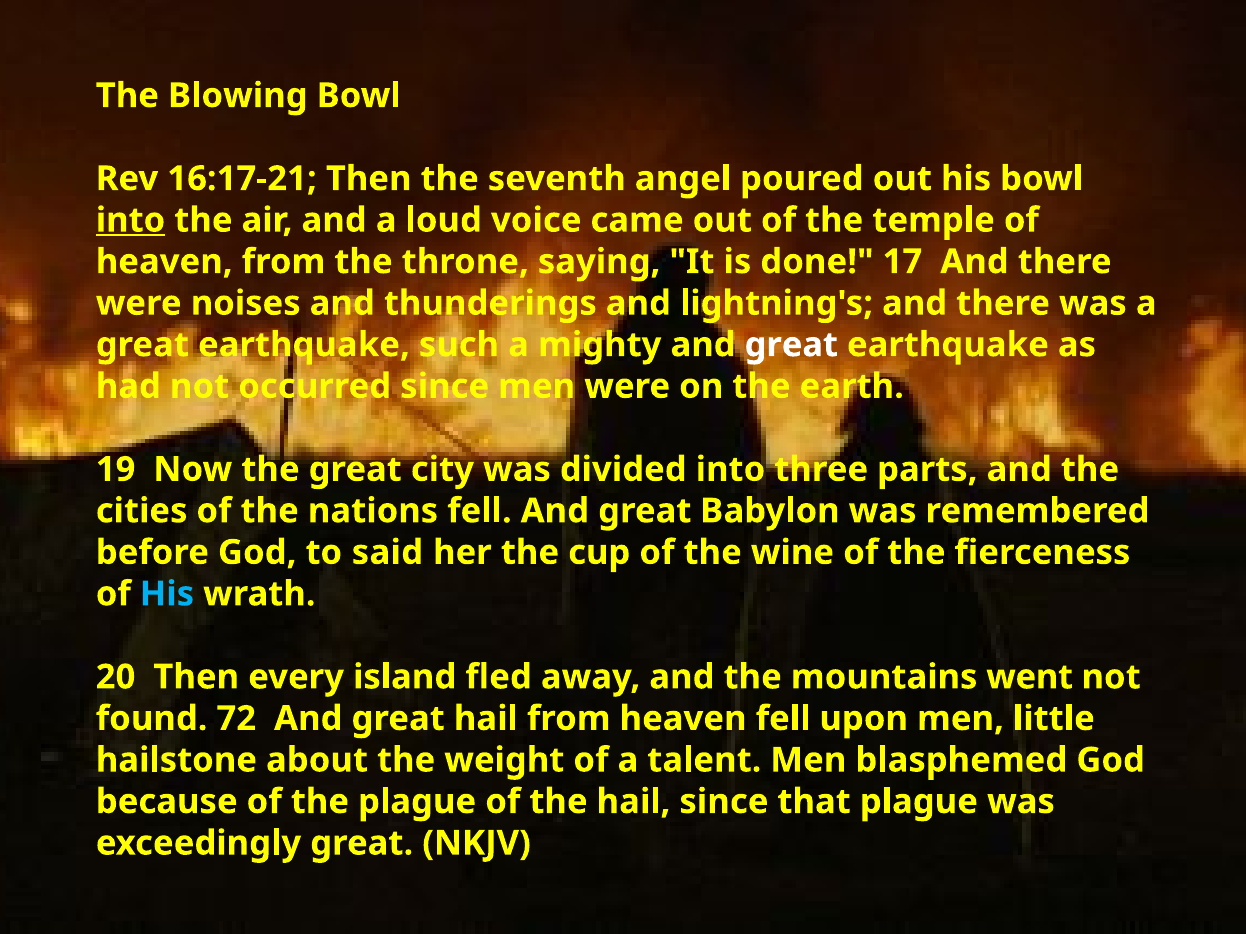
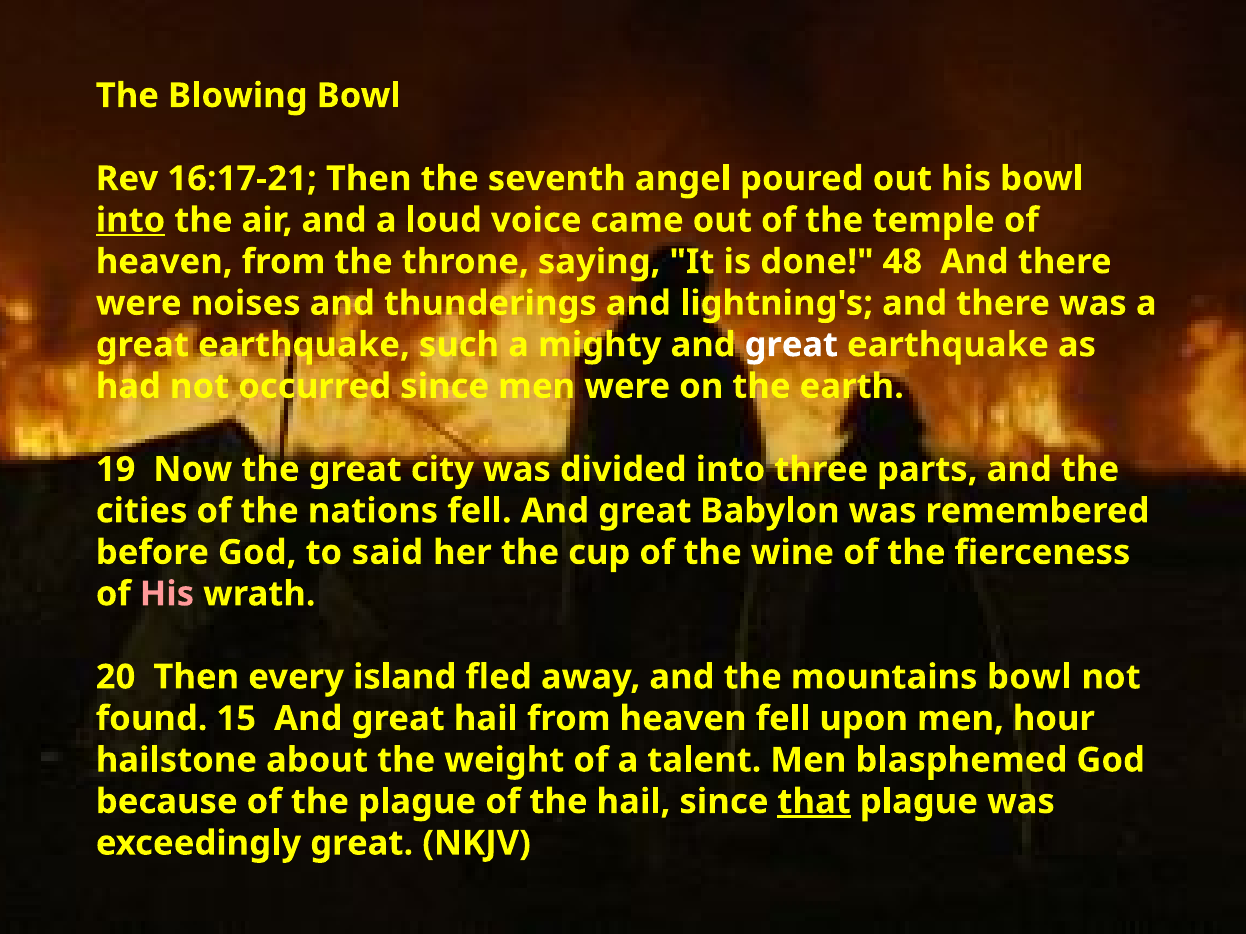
17: 17 -> 48 (902, 262)
His colour: light blue -> pink (167, 594)
mountains went: went -> bowl (1029, 677)
72: 72 -> 15 (236, 719)
little: little -> hour (1054, 719)
that underline: none -> present (814, 802)
